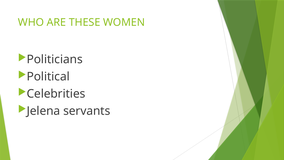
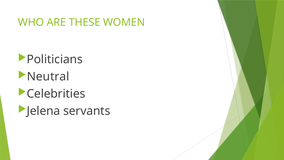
Political: Political -> Neutral (48, 76)
